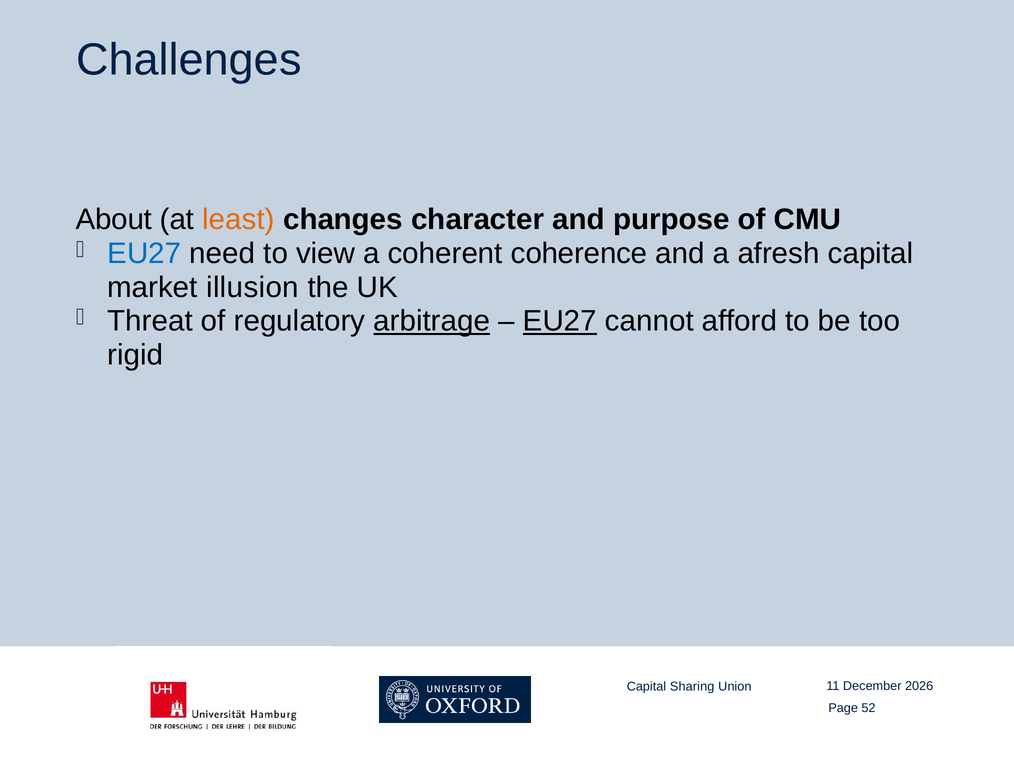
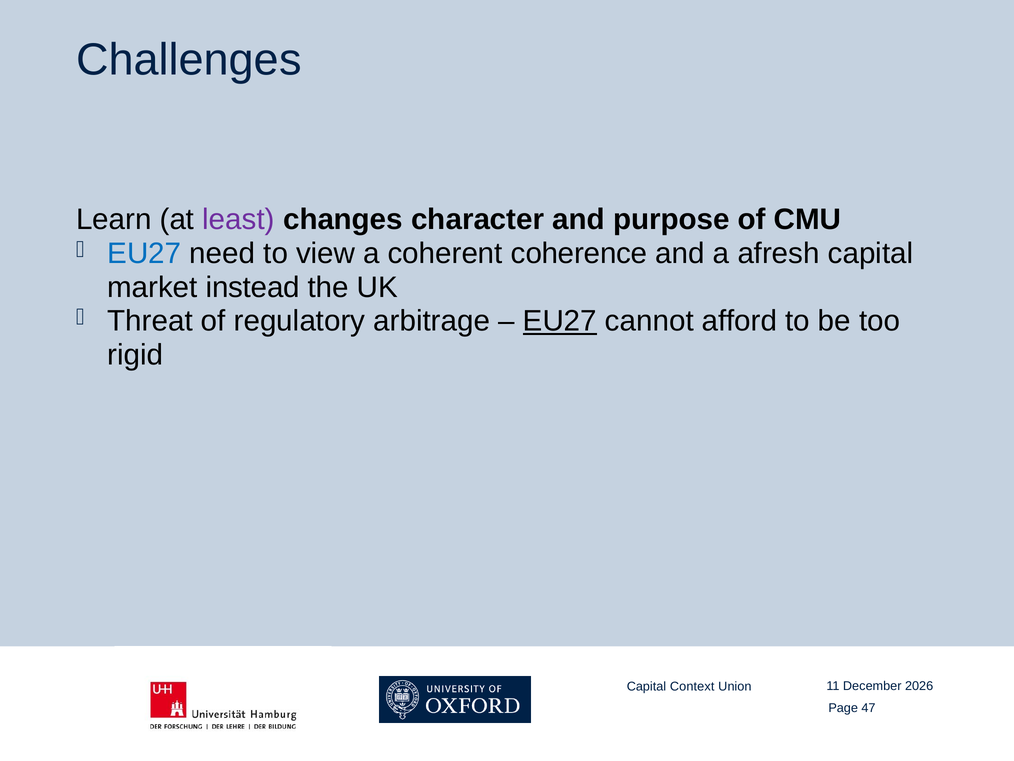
About: About -> Learn (114, 220)
least colour: orange -> purple (238, 220)
illusion: illusion -> instead (253, 287)
arbitrage underline: present -> none (432, 321)
Sharing: Sharing -> Context (692, 686)
52: 52 -> 47 (868, 708)
